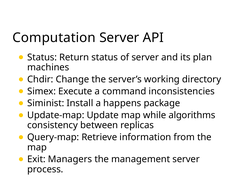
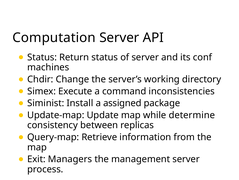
plan: plan -> conf (202, 57)
happens: happens -> assigned (122, 103)
algorithms: algorithms -> determine (192, 115)
